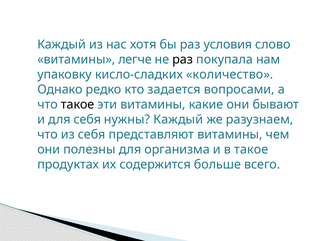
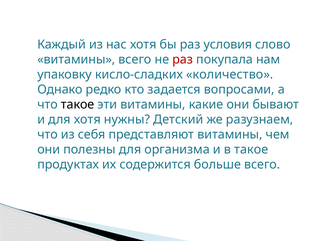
витамины легче: легче -> всего (135, 59)
раз colour: black -> red (183, 59)
для себя: себя -> хотя (87, 119)
нужны Каждый: Каждый -> Детский (178, 119)
